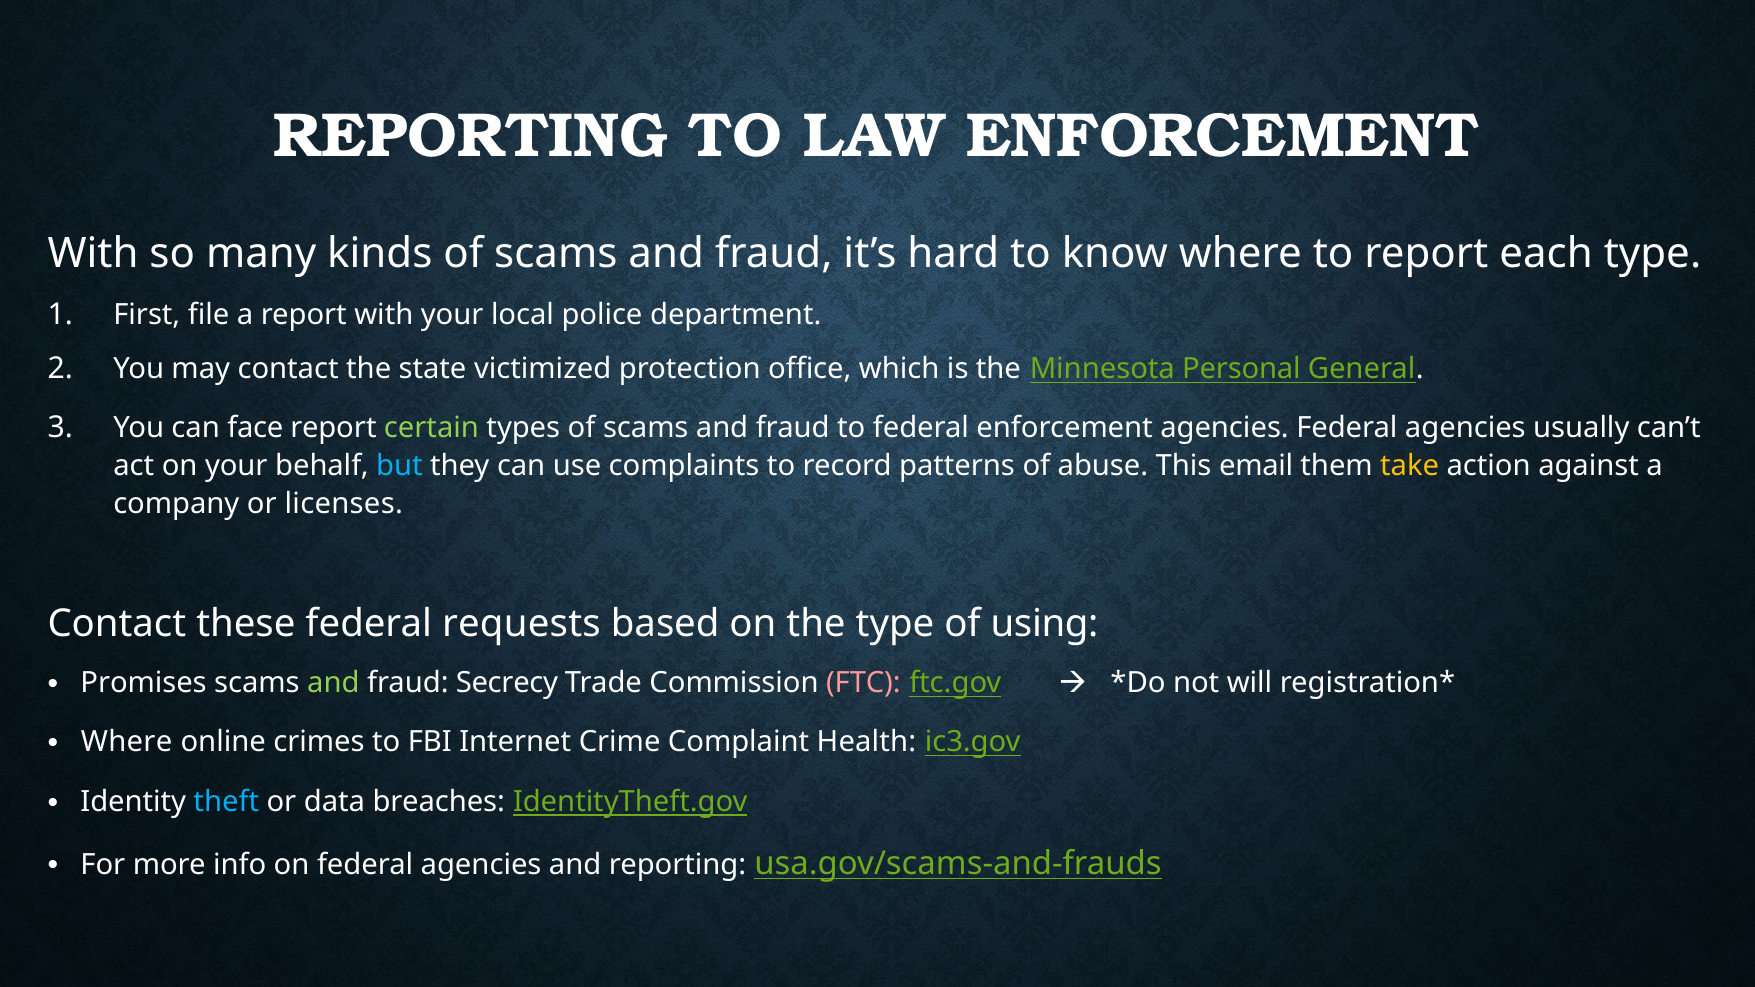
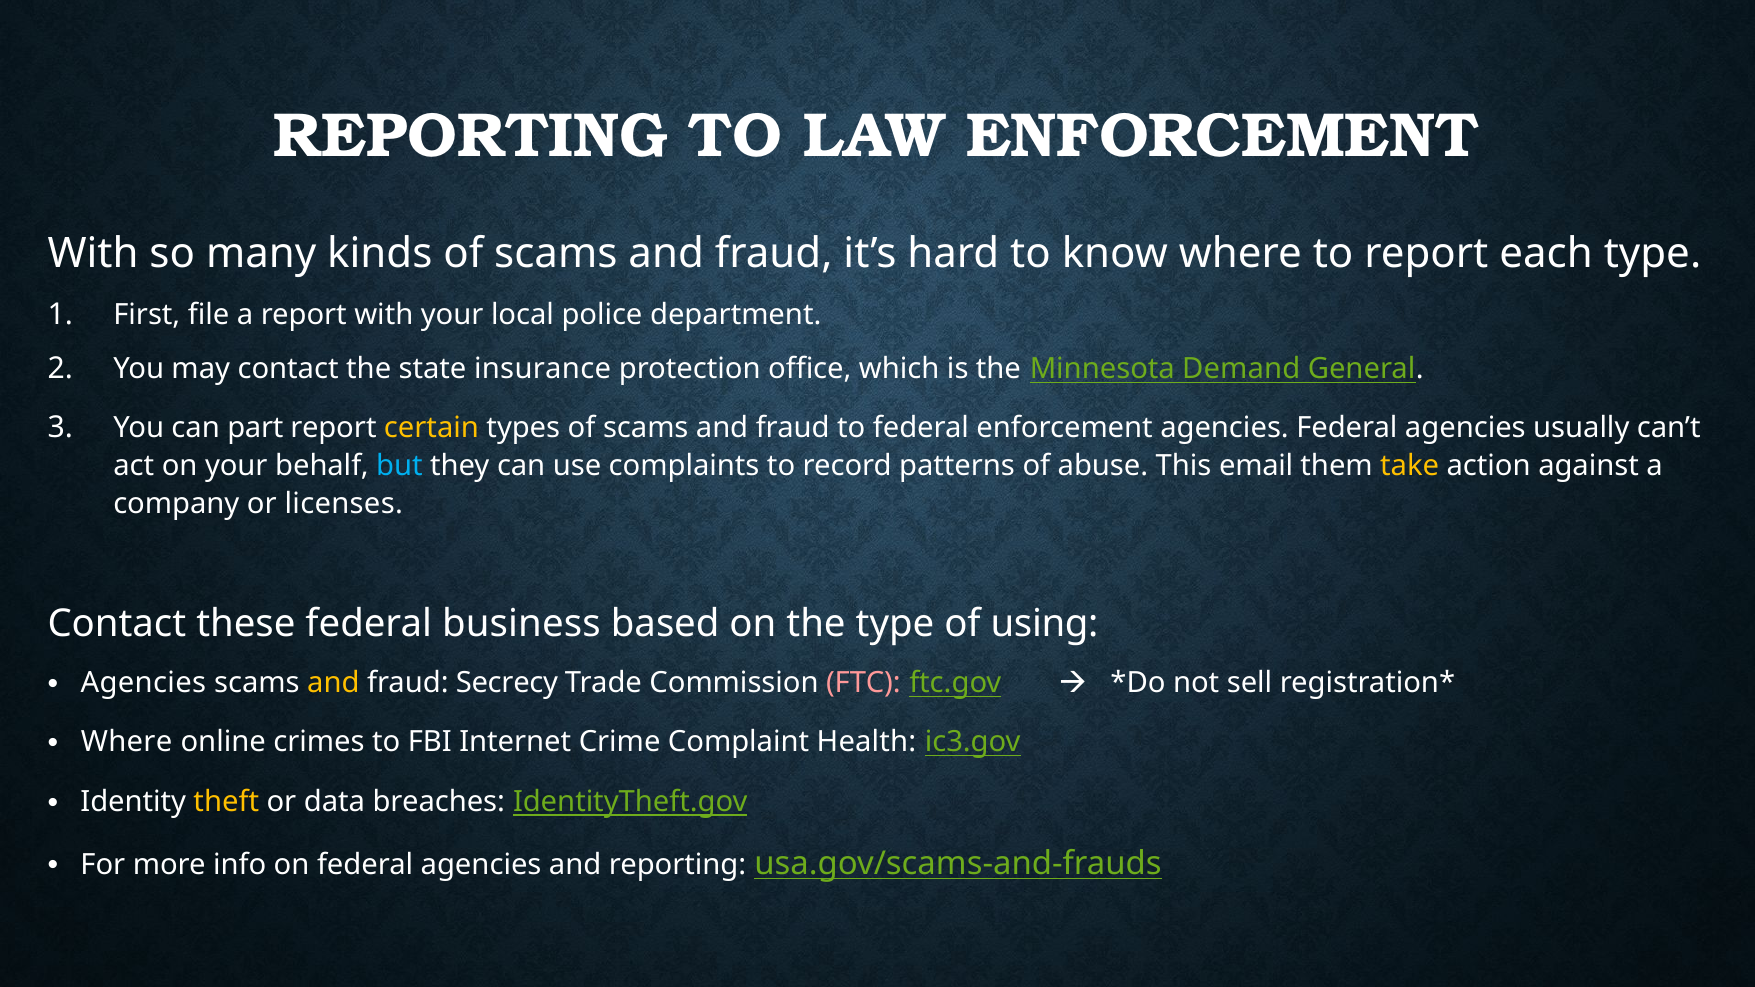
victimized: victimized -> insurance (543, 369)
Personal: Personal -> Demand (1241, 369)
face: face -> part (255, 428)
certain colour: light green -> yellow (431, 428)
requests: requests -> business (521, 624)
Promises: Promises -> Agencies (143, 683)
and colour: light green -> yellow (333, 683)
will: will -> sell (1250, 683)
theft colour: light blue -> yellow (226, 802)
